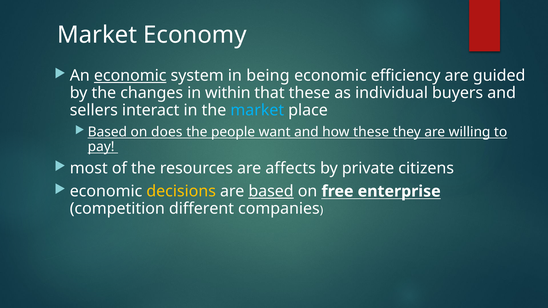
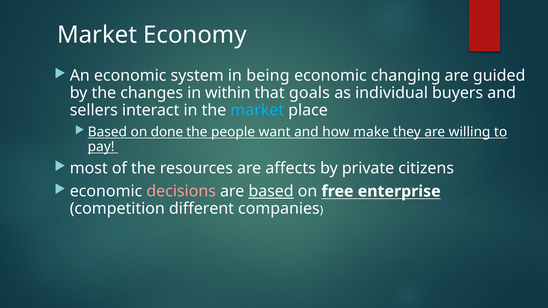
economic underline: present -> none (130, 76)
efficiency: efficiency -> changing (406, 76)
that these: these -> goals (309, 93)
does: does -> done (167, 132)
how these: these -> make (371, 132)
decisions colour: yellow -> pink (181, 191)
